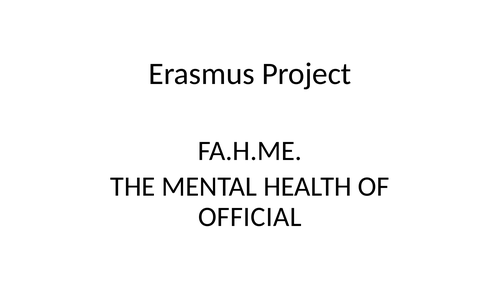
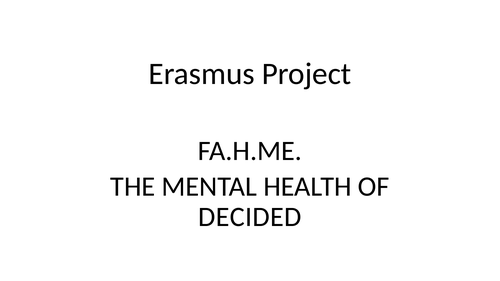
OFFICIAL: OFFICIAL -> DECIDED (250, 217)
